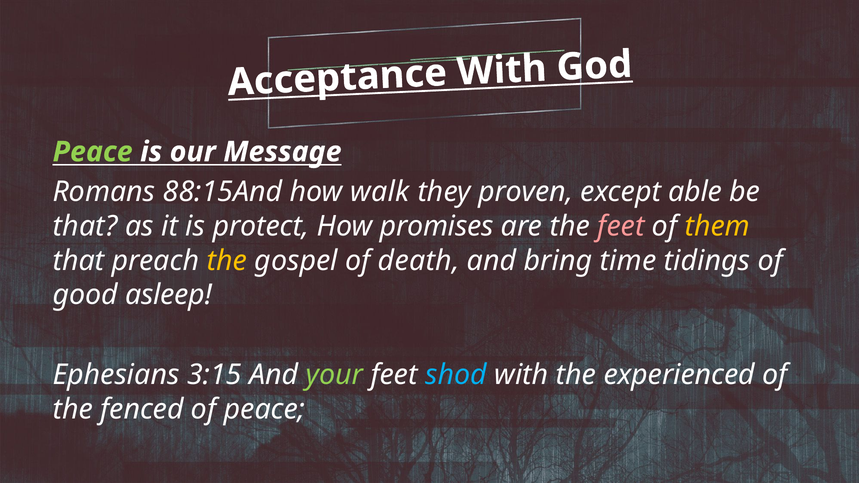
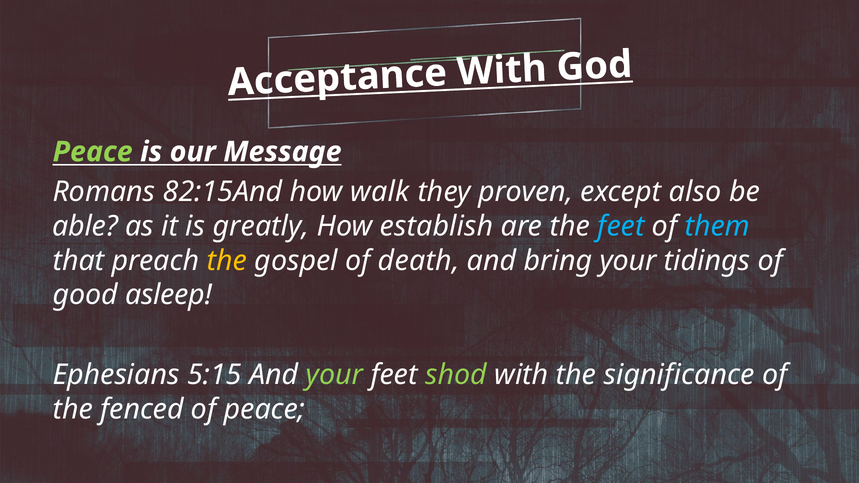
88:15And: 88:15And -> 82:15And (223, 192)
able: able -> also (695, 192)
that: that -> able (85, 226)
protect: protect -> greatly (261, 226)
promises: promises -> establish (437, 226)
feet colour: pink -> light blue (621, 226)
them colour: yellow -> light blue (717, 226)
bring time: time -> your (628, 261)
3:15: 3:15 -> 5:15 (214, 375)
shod colour: light blue -> light green (456, 375)
experienced: experienced -> significance (679, 375)
